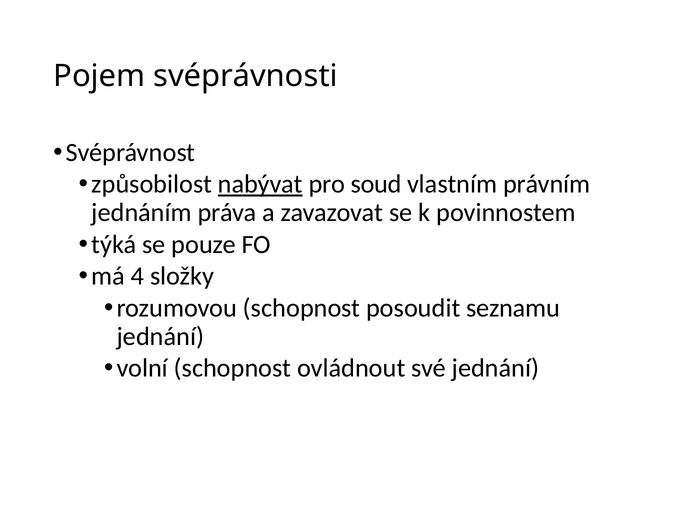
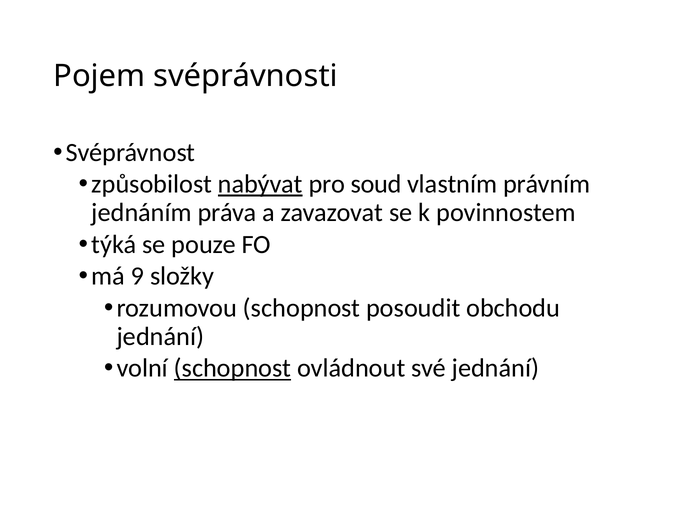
4: 4 -> 9 (138, 277)
seznamu: seznamu -> obchodu (513, 309)
schopnost underline: none -> present (233, 369)
